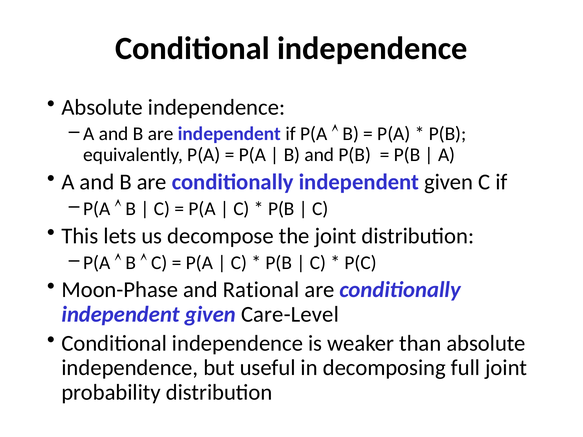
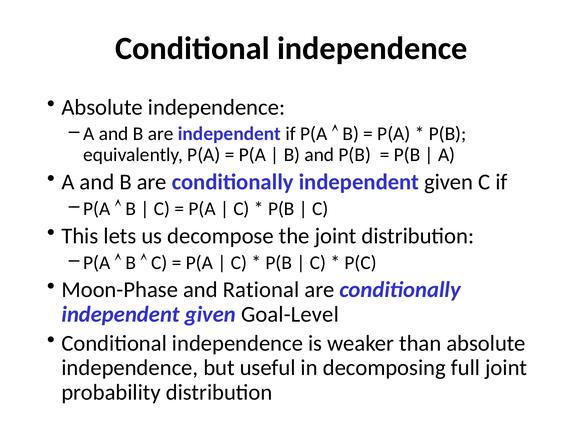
Care-Level: Care-Level -> Goal-Level (290, 314)
